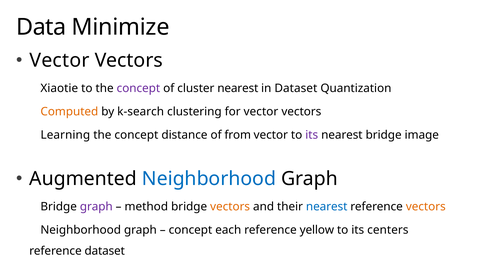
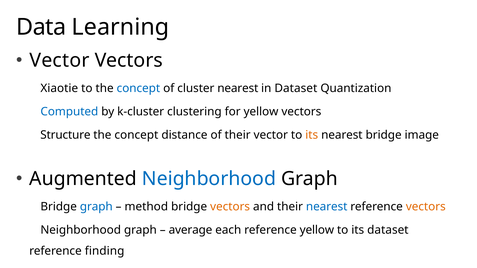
Minimize: Minimize -> Learning (120, 27)
concept colour: purple -> blue (138, 88)
Computed colour: orange -> blue (69, 112)
k-search: k-search -> k-cluster (141, 112)
for vector: vector -> yellow (261, 112)
Learning: Learning -> Structure (65, 135)
of from: from -> their (238, 135)
its colour: purple -> orange (312, 135)
graph colour: purple -> blue (96, 207)
concept: concept -> average (191, 230)
its centers: centers -> dataset (388, 230)
reference dataset: dataset -> finding (105, 251)
